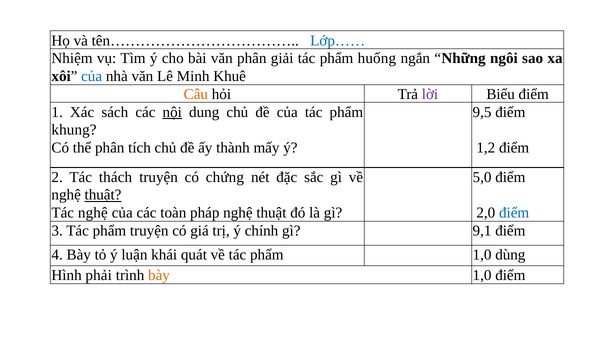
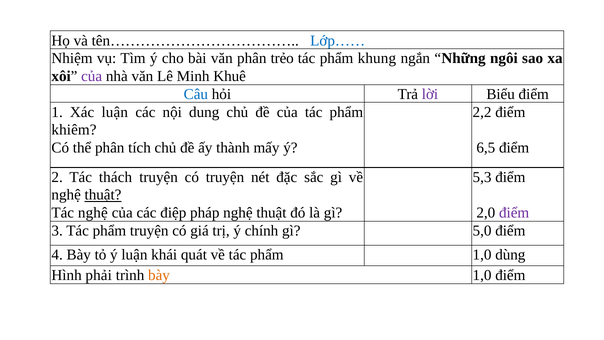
giải: giải -> trẻo (282, 58)
huống: huống -> khung (377, 58)
của colour: blue -> purple (92, 76)
Câu colour: orange -> blue (196, 94)
Xác sách: sách -> luận (115, 112)
nội underline: present -> none (172, 112)
9,5: 9,5 -> 2,2 (482, 112)
khung: khung -> khiêm (74, 130)
1,2: 1,2 -> 6,5 (486, 148)
có chứng: chứng -> truyện (225, 177)
5,0: 5,0 -> 5,3 (482, 177)
toàn: toàn -> điệp (173, 213)
điểm colour: blue -> purple (514, 213)
9,1: 9,1 -> 5,0 (482, 231)
